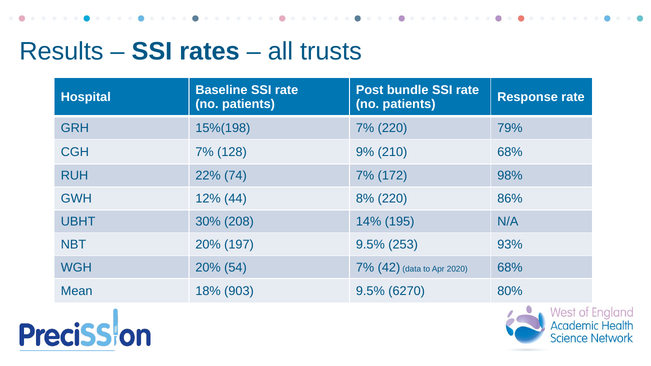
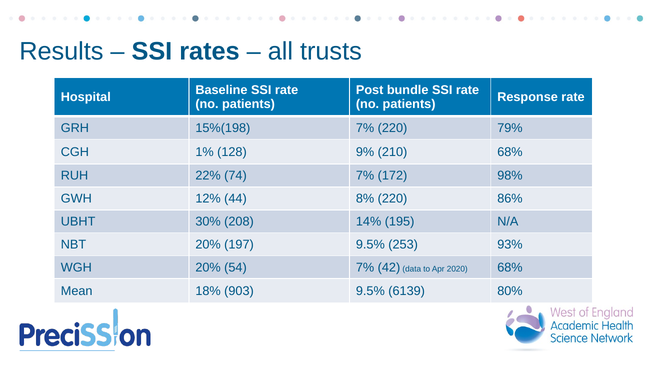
CGH 7%: 7% -> 1% (205, 152)
6270: 6270 -> 6139 (407, 291)
